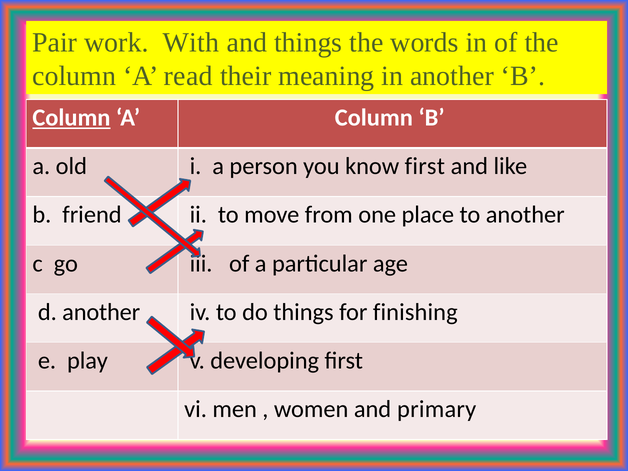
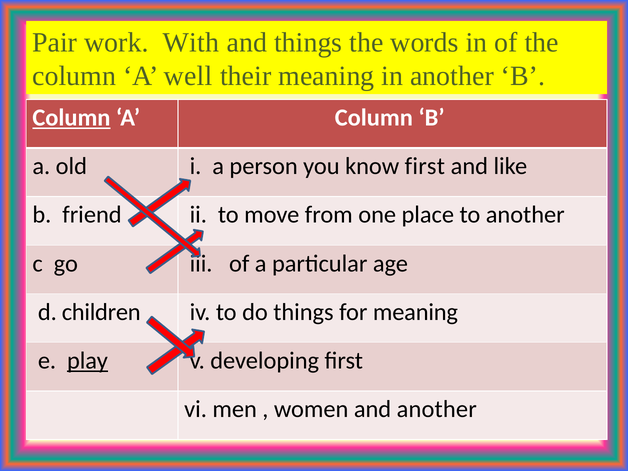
read: read -> well (188, 76)
d another: another -> children (101, 312)
for finishing: finishing -> meaning (415, 312)
play underline: none -> present (88, 361)
and primary: primary -> another (437, 409)
